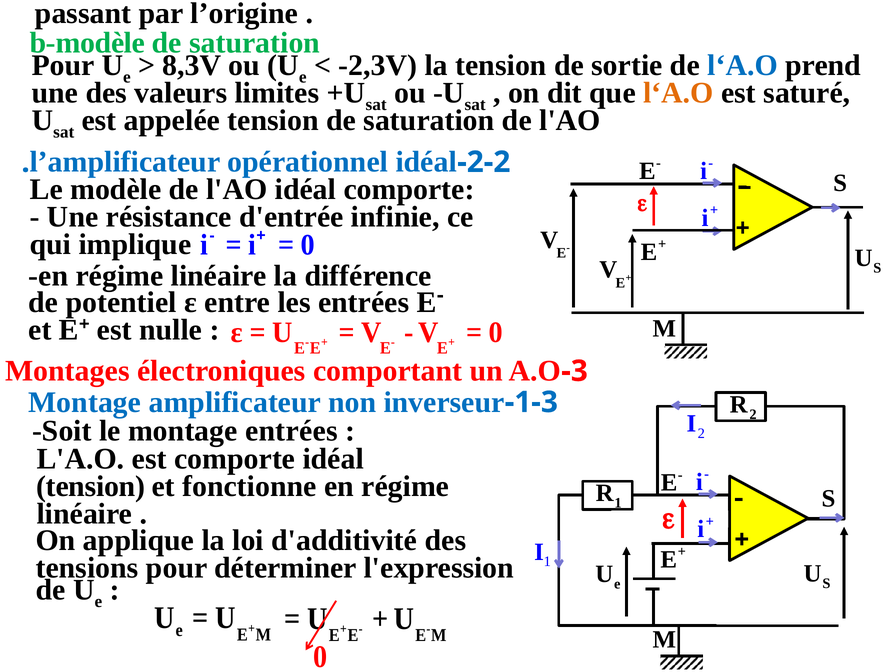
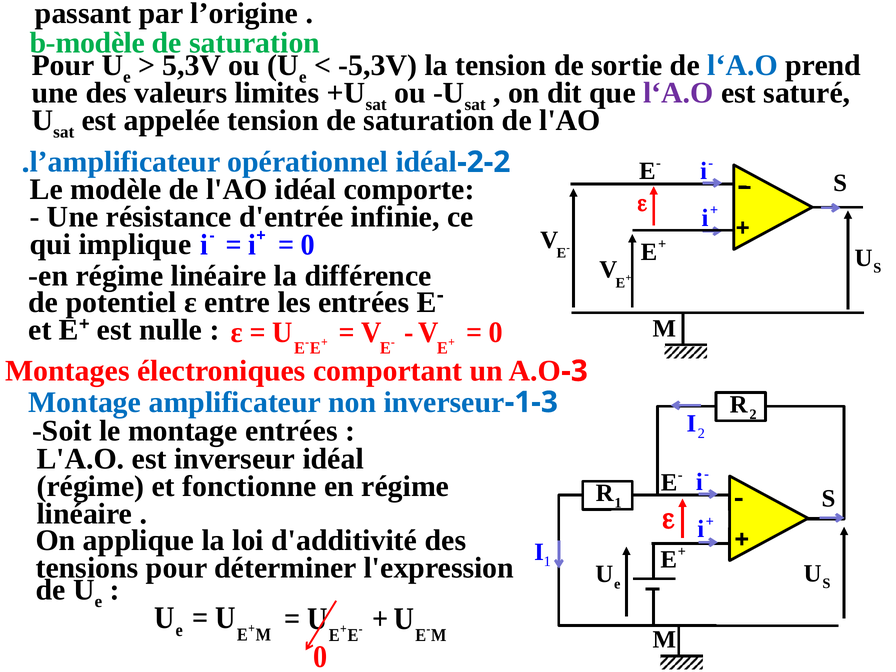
8,3V: 8,3V -> 5,3V (192, 66)
-2,3V: -2,3V -> -5,3V (378, 66)
l‘A.O colour: orange -> purple (678, 93)
est comporte: comporte -> inverseur (235, 459)
tension: tension -> régime (90, 486)
